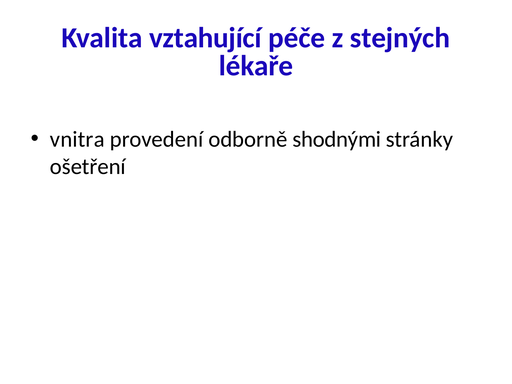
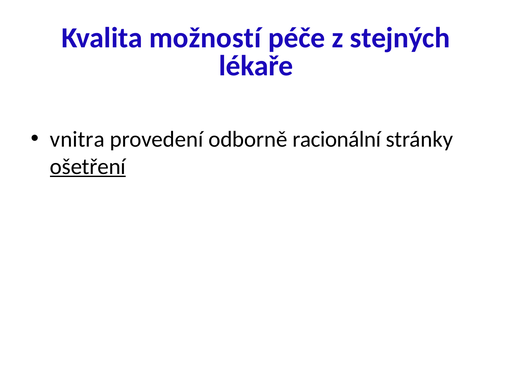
vztahující: vztahující -> možností (205, 38)
shodnými: shodnými -> racionální (337, 139)
ošetření underline: none -> present (88, 167)
